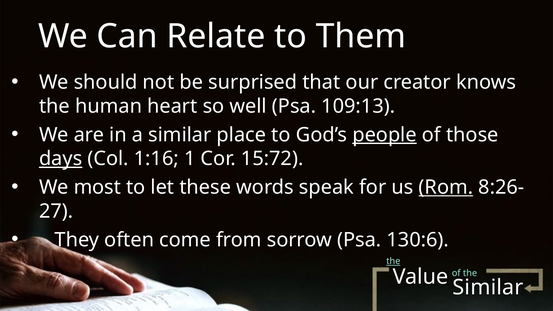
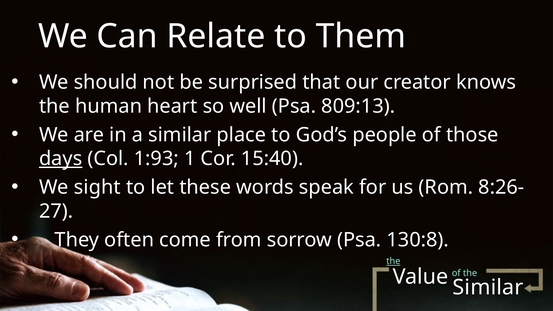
109:13: 109:13 -> 809:13 (358, 106)
people underline: present -> none (385, 135)
1:16: 1:16 -> 1:93 (156, 159)
15:72: 15:72 -> 15:40 (272, 159)
most: most -> sight (97, 187)
Rom underline: present -> none (446, 187)
130:6: 130:6 -> 130:8 (418, 240)
